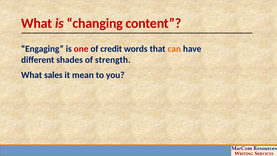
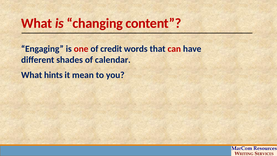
can colour: orange -> red (174, 49)
strength: strength -> calendar (113, 60)
sales: sales -> hints (53, 75)
